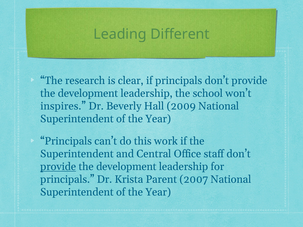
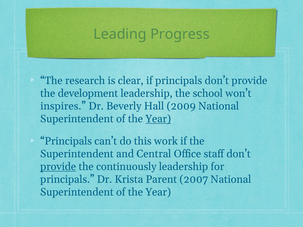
Different: Different -> Progress (180, 34)
Year underline: none -> present (158, 119)
development: development -> continuously (126, 167)
